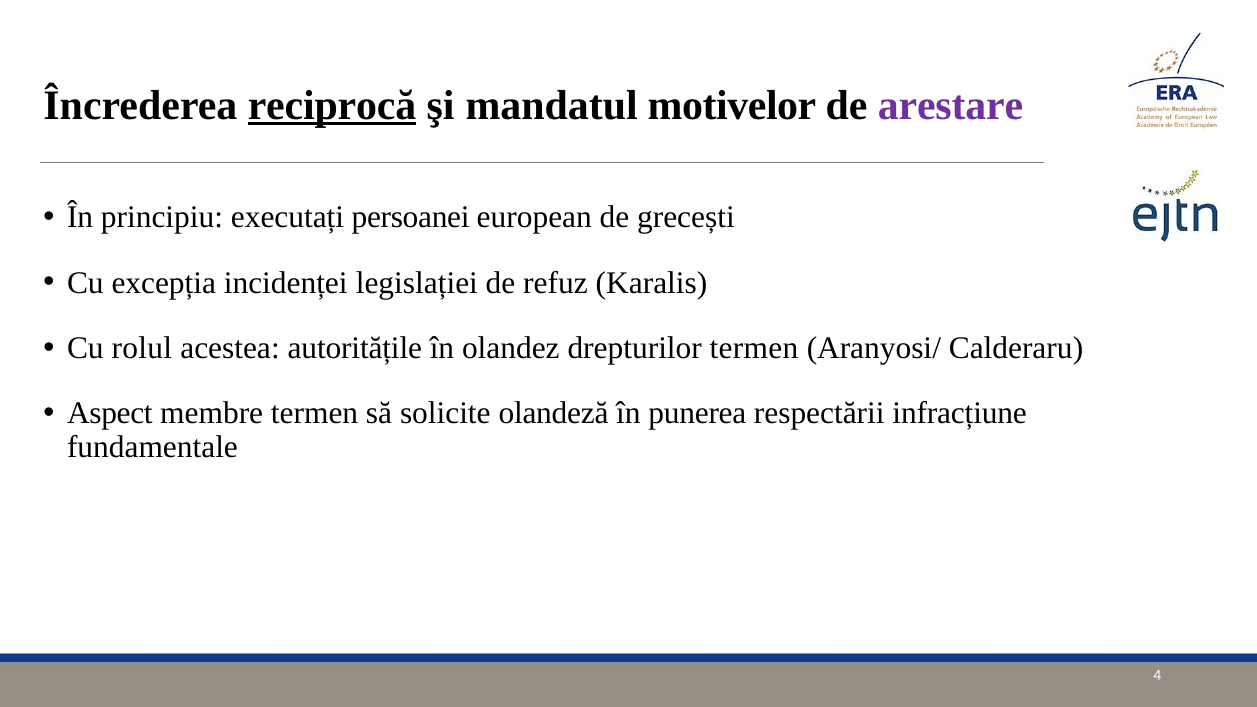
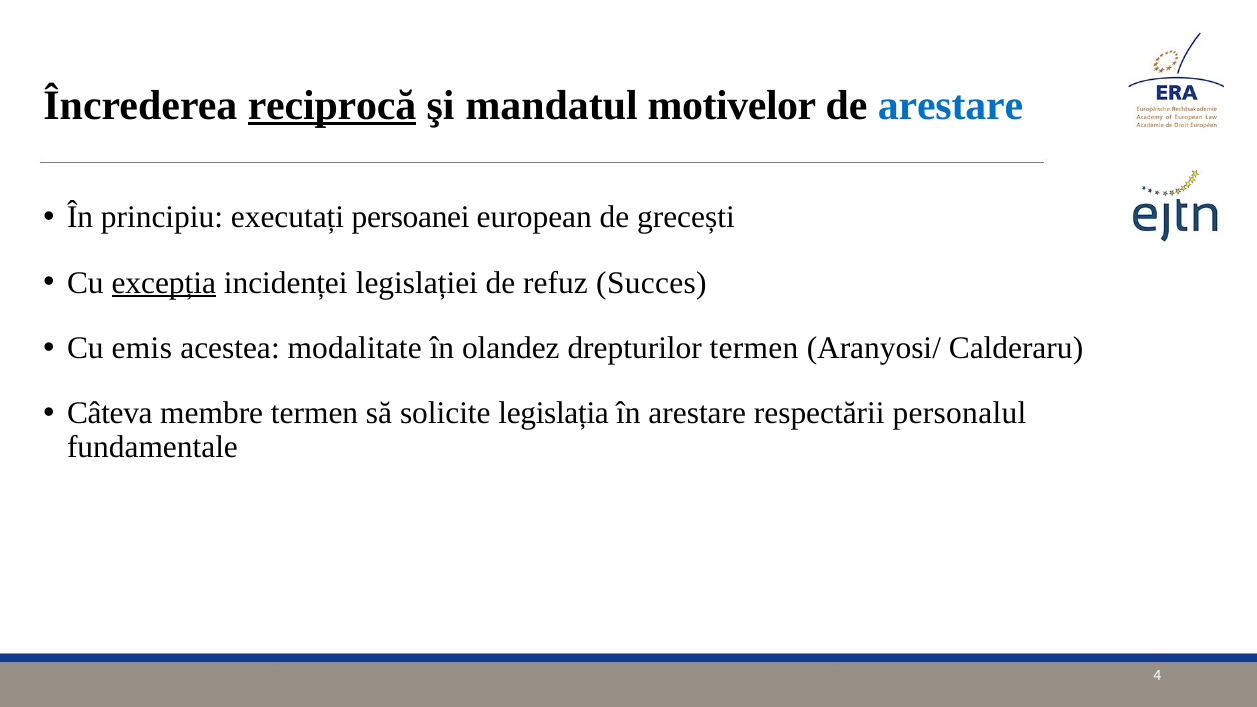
arestare colour: purple -> blue (951, 106)
excepția underline: none -> present (164, 283)
Karalis: Karalis -> Succes (651, 283)
rolul: rolul -> emis (142, 348)
autoritățile: autoritățile -> modalitate (355, 348)
Aspect: Aspect -> Câteva (110, 413)
olandeză: olandeză -> legislația (554, 413)
în punerea: punerea -> arestare (697, 413)
infracțiune: infracțiune -> personalul (959, 413)
